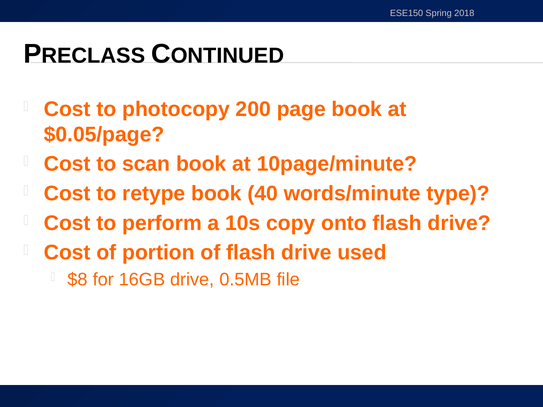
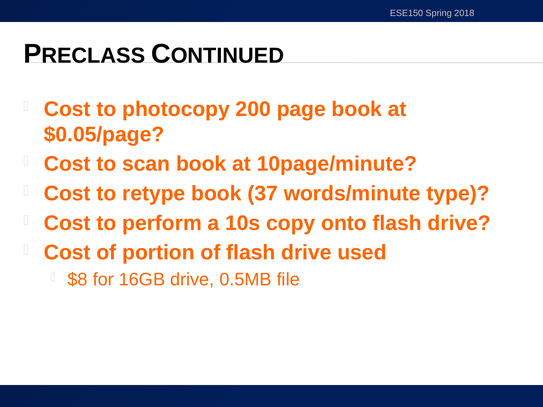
40: 40 -> 37 (263, 194)
